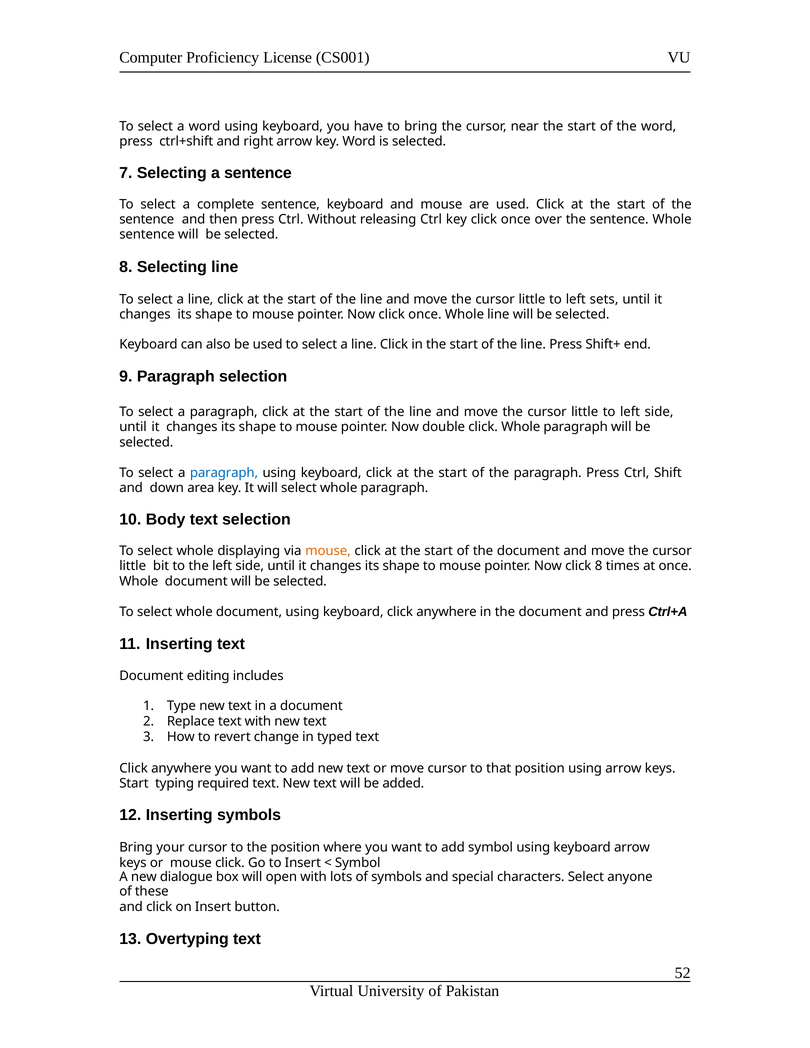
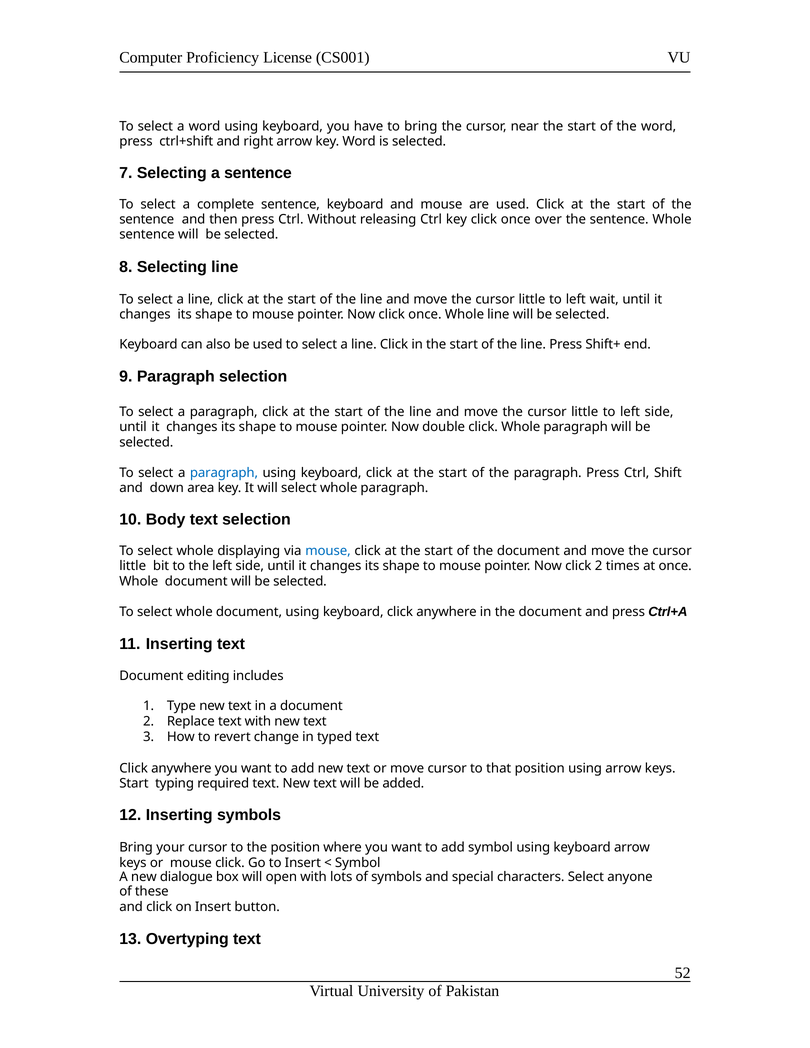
sets: sets -> wait (604, 299)
mouse colour: orange -> blue (328, 551)
click 8: 8 -> 2 (599, 566)
